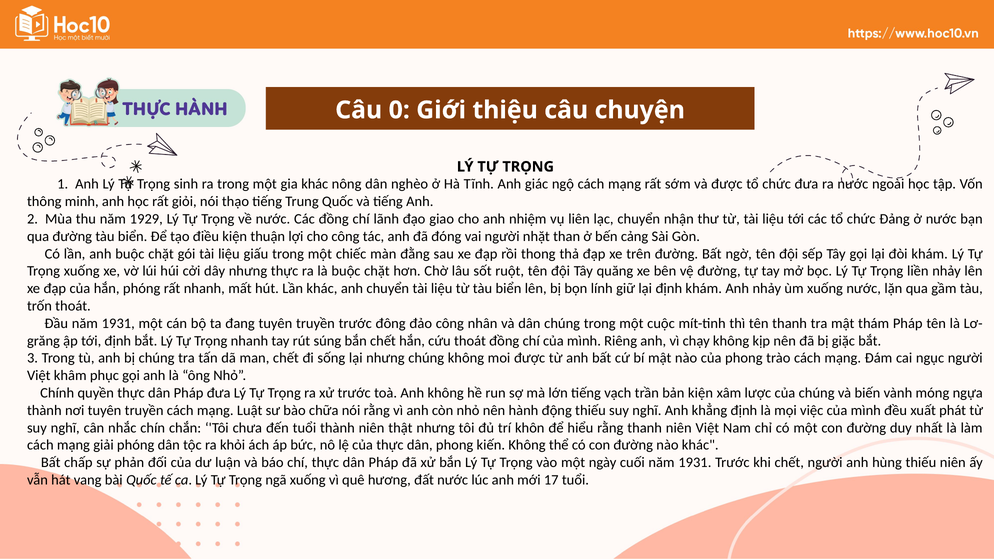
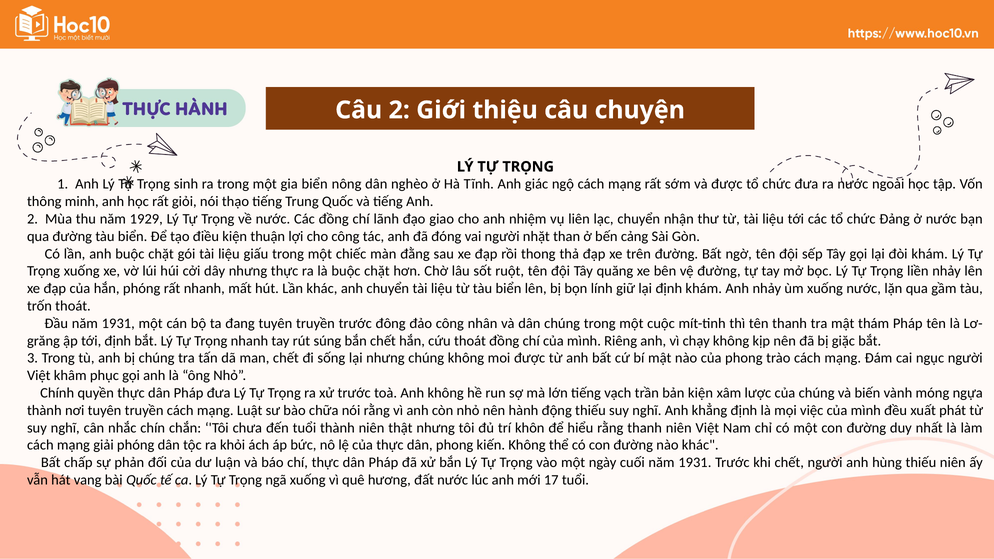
Câu 0: 0 -> 2 (399, 110)
gia khác: khác -> biển (315, 184)
